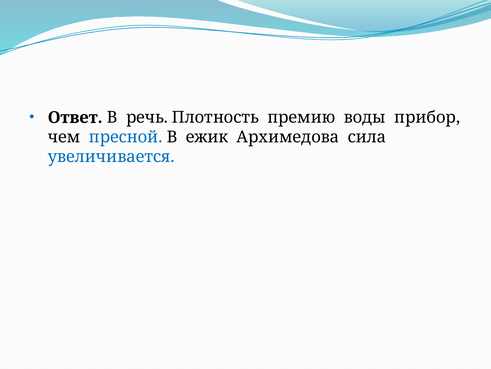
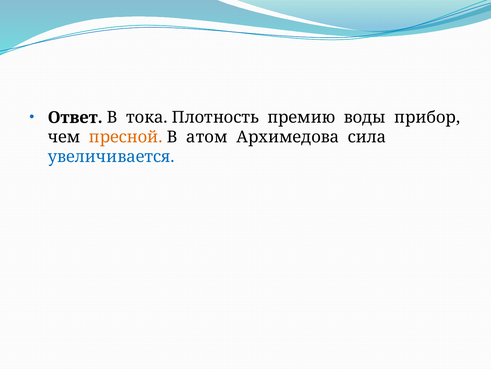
речь: речь -> тока (147, 117)
пресной colour: blue -> orange (126, 137)
ежик: ежик -> атом (207, 137)
